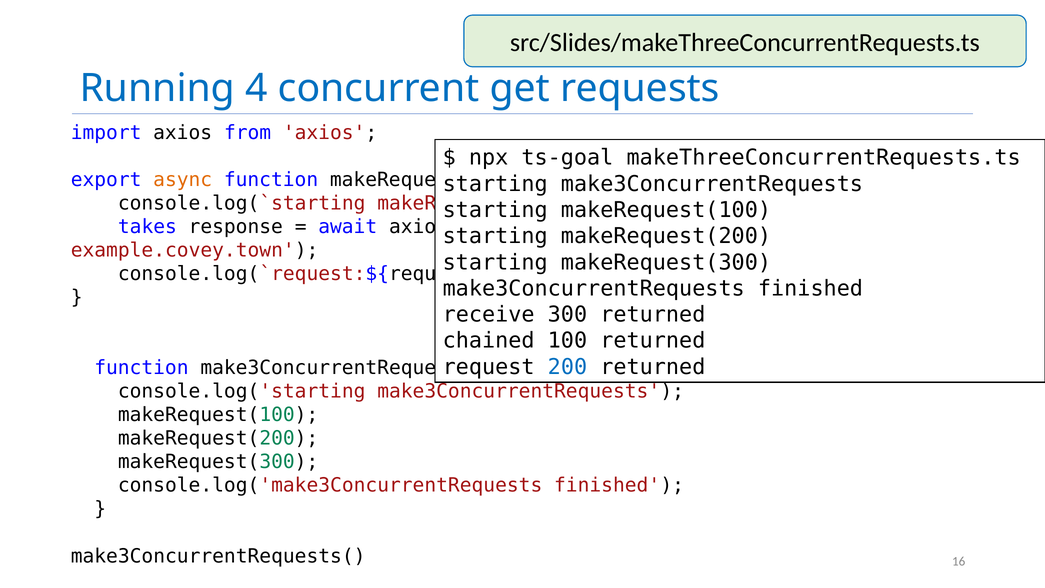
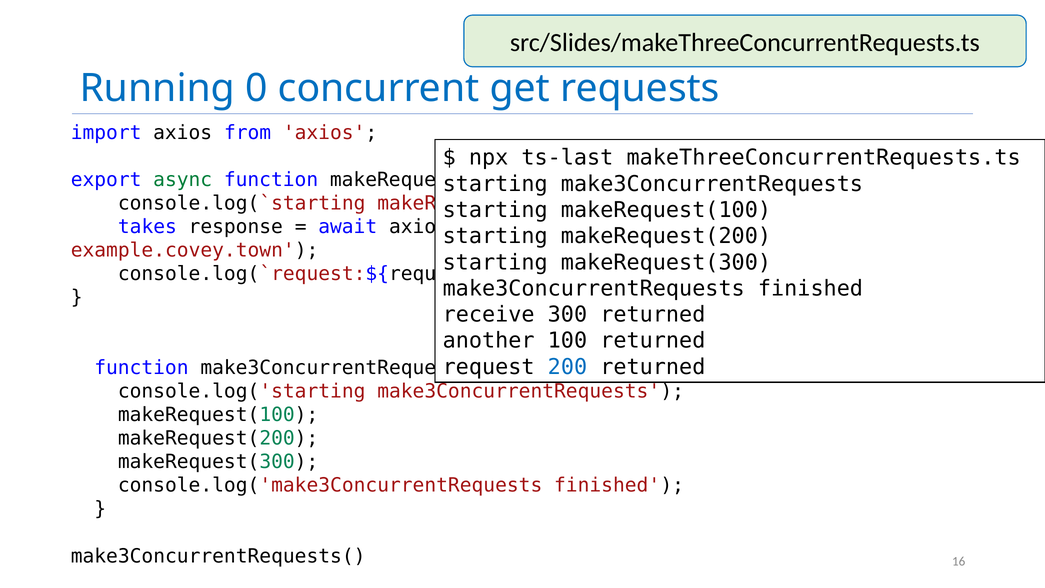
4: 4 -> 0 (256, 88)
ts-goal: ts-goal -> ts-last (567, 158)
async colour: orange -> green (183, 180)
chained: chained -> another (489, 341)
